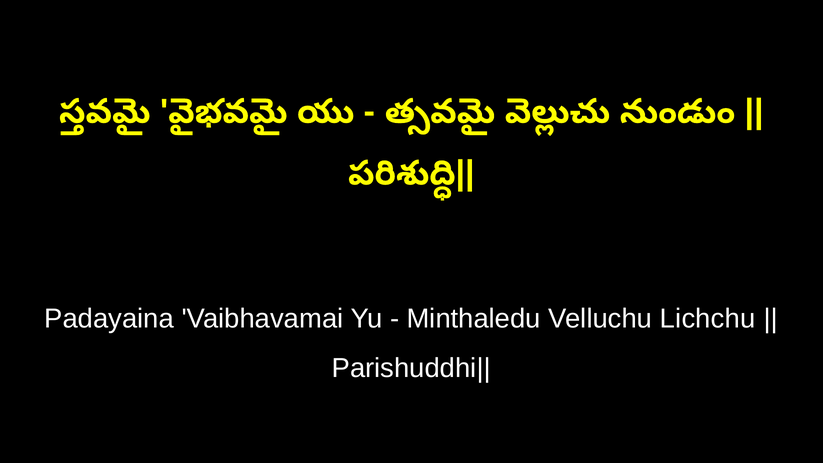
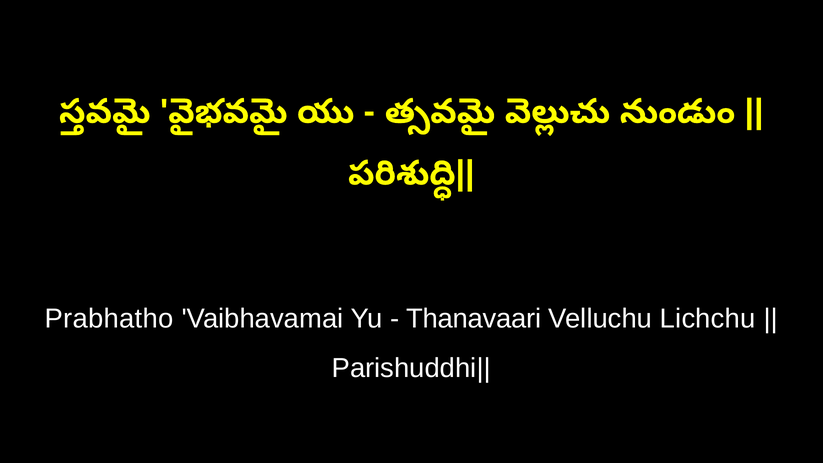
Padayaina: Padayaina -> Prabhatho (109, 319)
Minthaledu: Minthaledu -> Thanavaari (474, 319)
